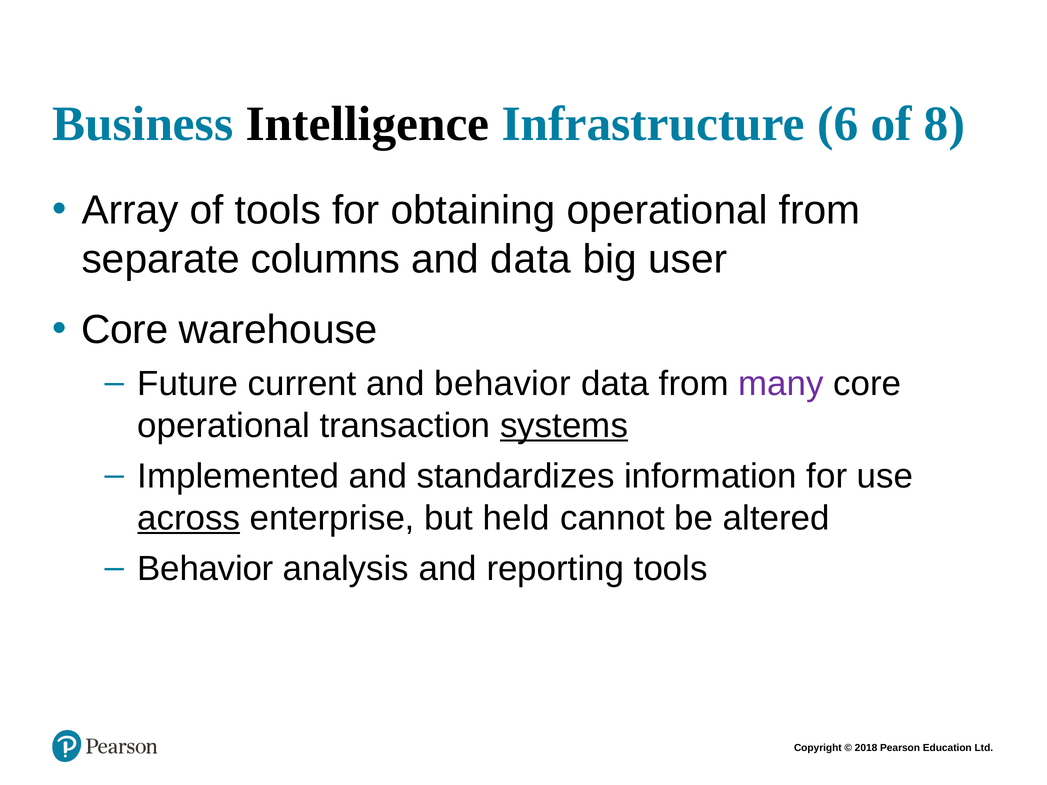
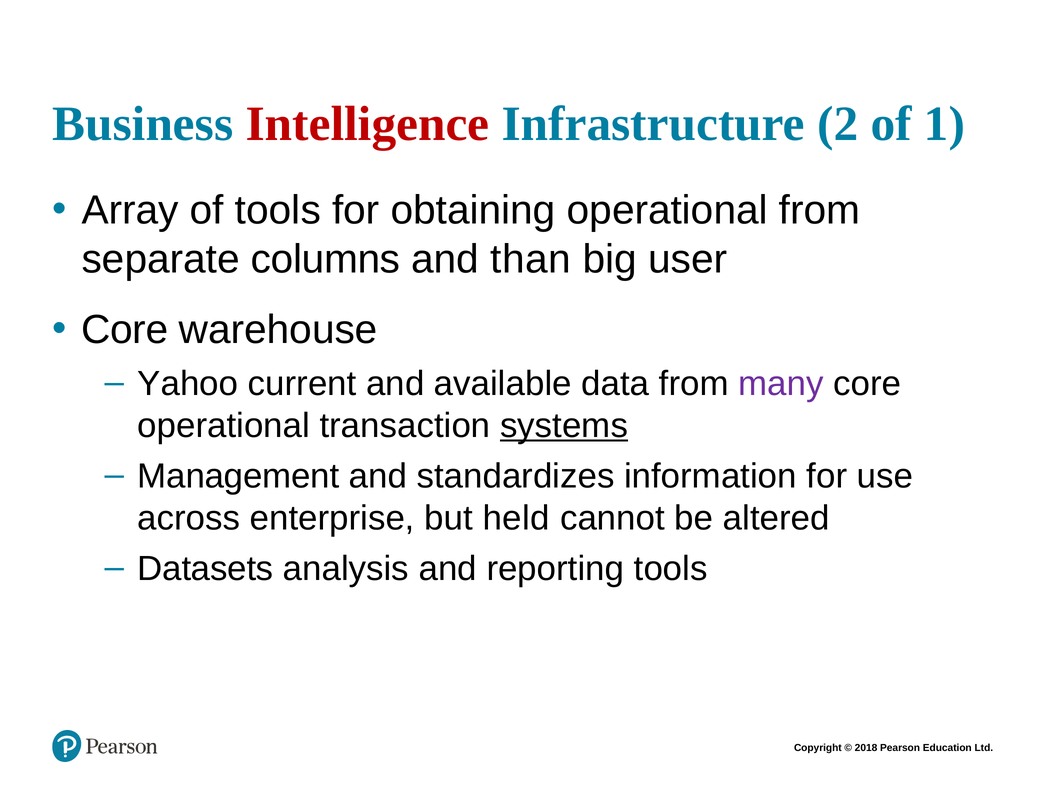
Intelligence colour: black -> red (367, 124)
6: 6 -> 2 (838, 124)
8: 8 -> 1 (944, 124)
and data: data -> than (531, 259)
Future: Future -> Yahoo (188, 384)
and behavior: behavior -> available (503, 384)
Implemented: Implemented -> Management (238, 476)
across underline: present -> none (189, 518)
Behavior: Behavior -> Datasets (205, 569)
